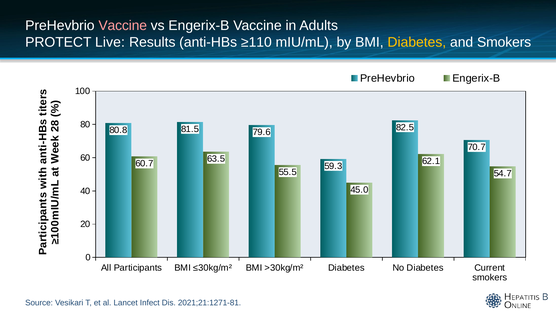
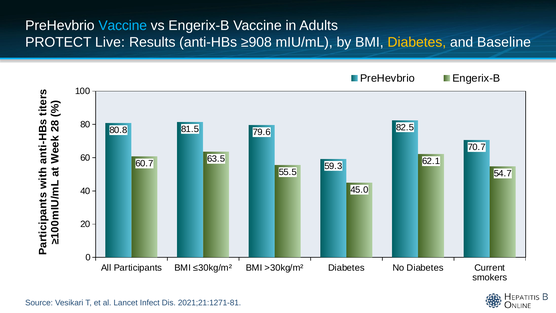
Vaccine colour: pink -> light blue (123, 26)
≥110: ≥110 -> ≥908 (256, 42)
and Smokers: Smokers -> Baseline (504, 42)
